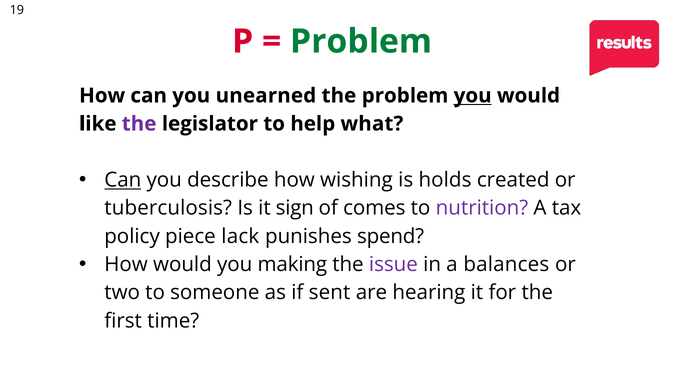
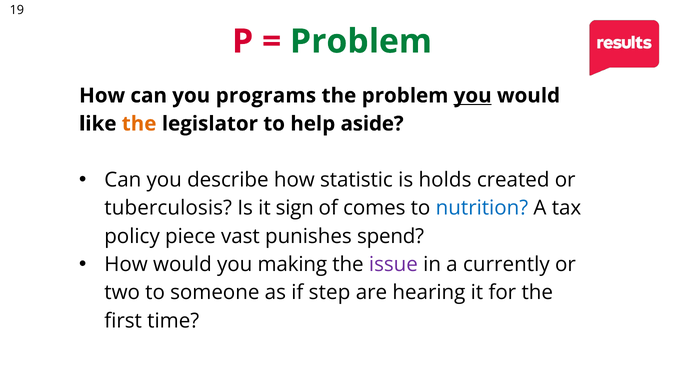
unearned: unearned -> programs (266, 96)
the colour: purple -> orange (139, 124)
what: what -> aside (372, 124)
Can underline: present -> none (123, 180)
wishing: wishing -> statistic (356, 180)
nutrition colour: purple -> blue (482, 208)
lack: lack -> vast (240, 236)
balances: balances -> currently (506, 265)
sent: sent -> step (330, 293)
